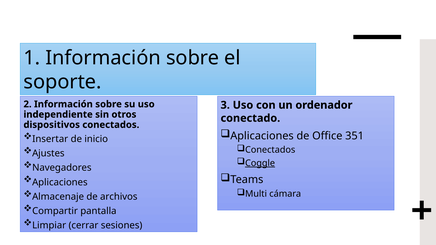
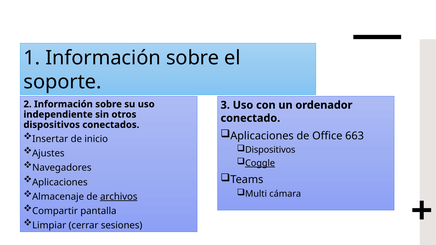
351: 351 -> 663 (355, 136)
Conectados: Conectados -> Dispositivos (270, 150)
archivos underline: none -> present (119, 197)
